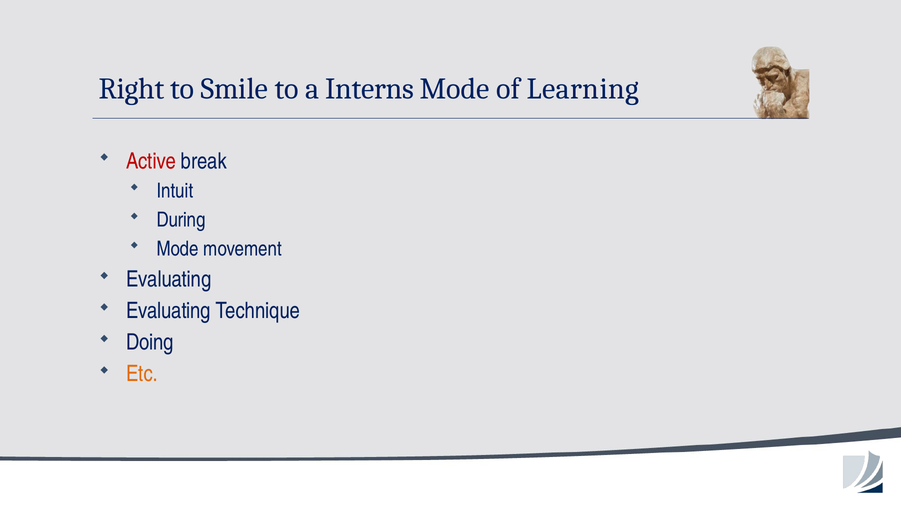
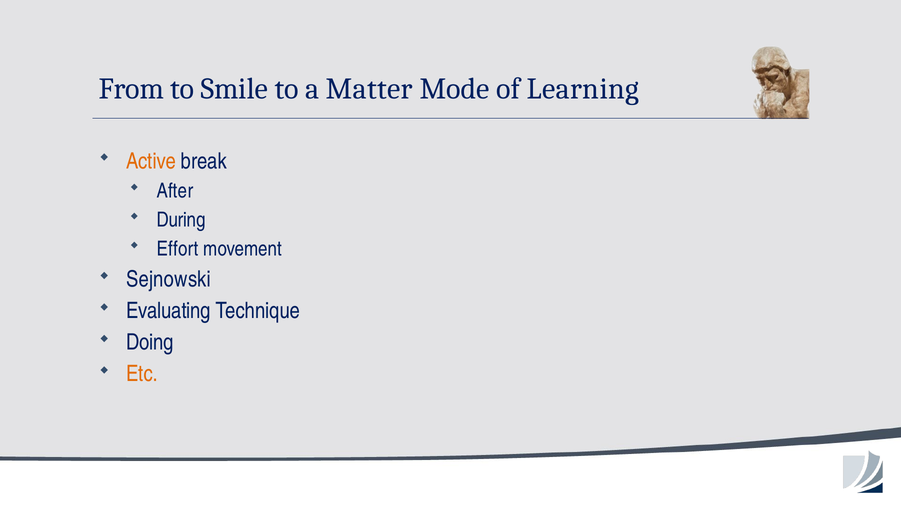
Right: Right -> From (131, 89)
Interns: Interns -> Matter (369, 89)
Active colour: red -> orange (151, 161)
Intuit: Intuit -> After (175, 191)
Mode: Mode -> Effort (178, 249)
Evaluating: Evaluating -> Sejnowski (169, 279)
